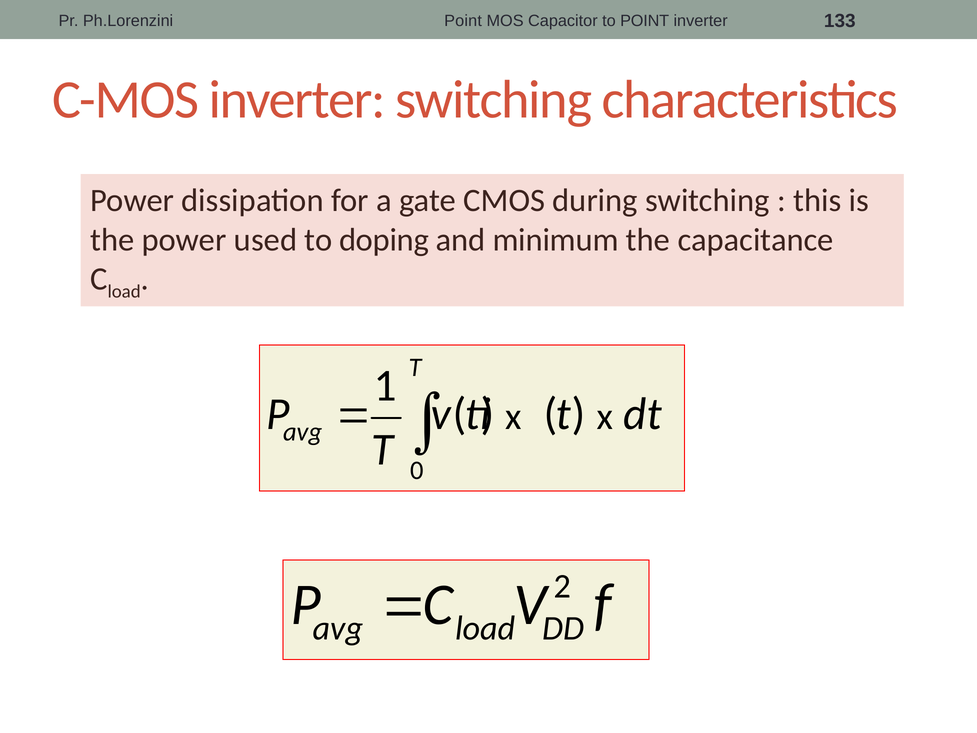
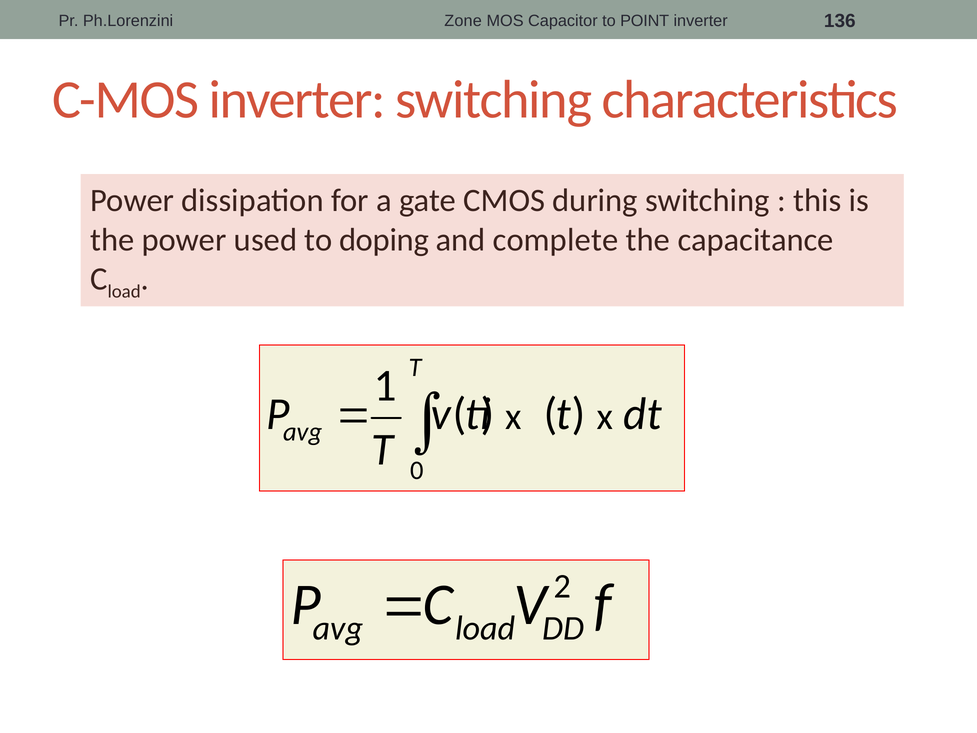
Ph.Lorenzini Point: Point -> Zone (463, 21)
133: 133 -> 136 (840, 21)
minimum: minimum -> complete (556, 240)
